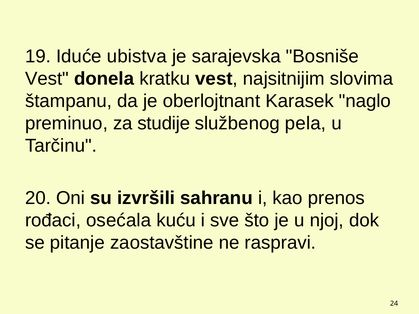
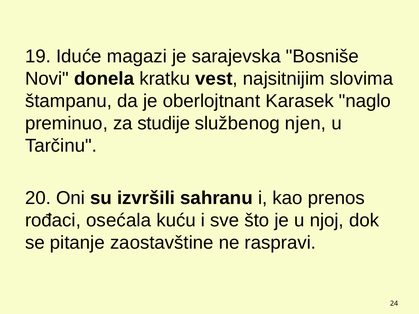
ubistva: ubistva -> magazi (137, 56)
Vest: Vest -> Novi (47, 79)
pela: pela -> njen (306, 124)
